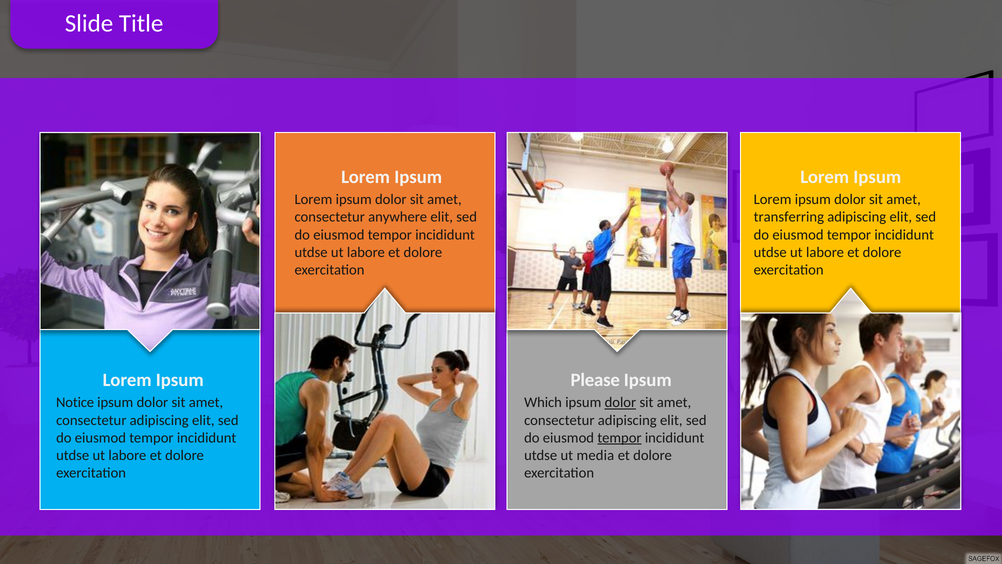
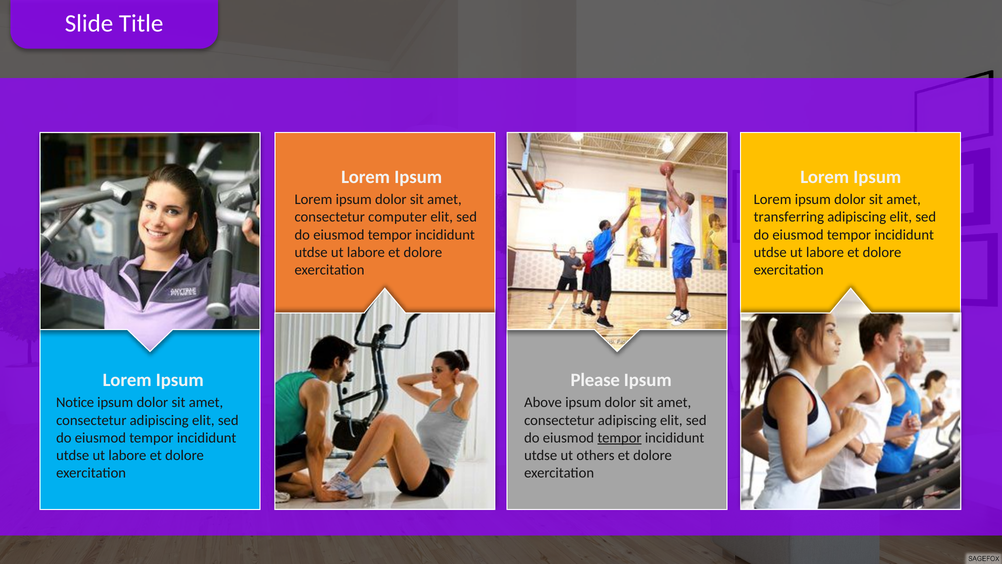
anywhere: anywhere -> computer (398, 217)
Which: Which -> Above (543, 402)
dolor underline: present -> none (620, 402)
media: media -> others (595, 455)
